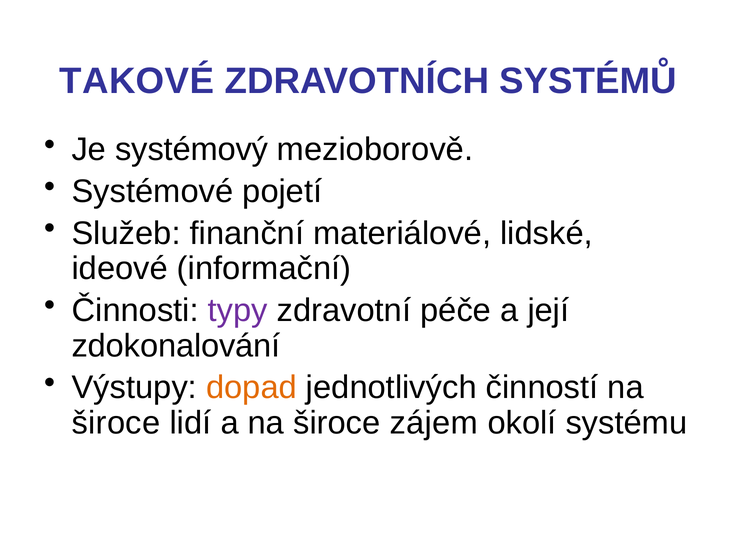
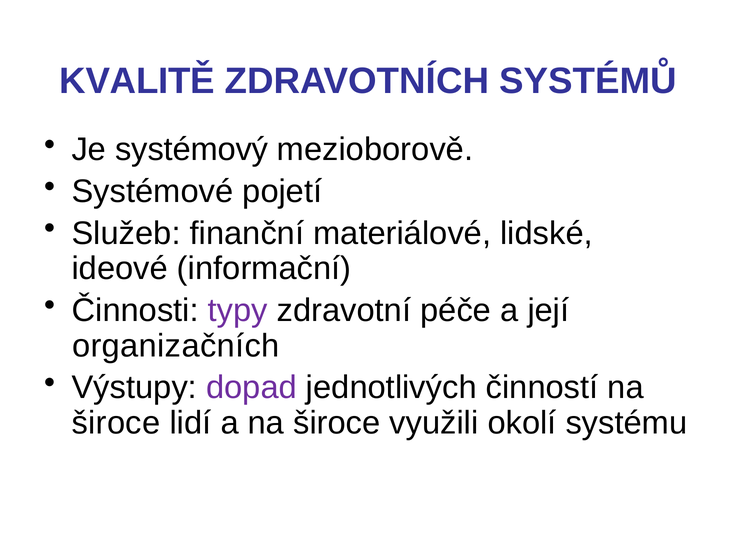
TAKOVÉ: TAKOVÉ -> KVALITĚ (137, 81)
zdokonalování: zdokonalování -> organizačních (176, 346)
dopad colour: orange -> purple (251, 388)
zájem: zájem -> využili (434, 423)
